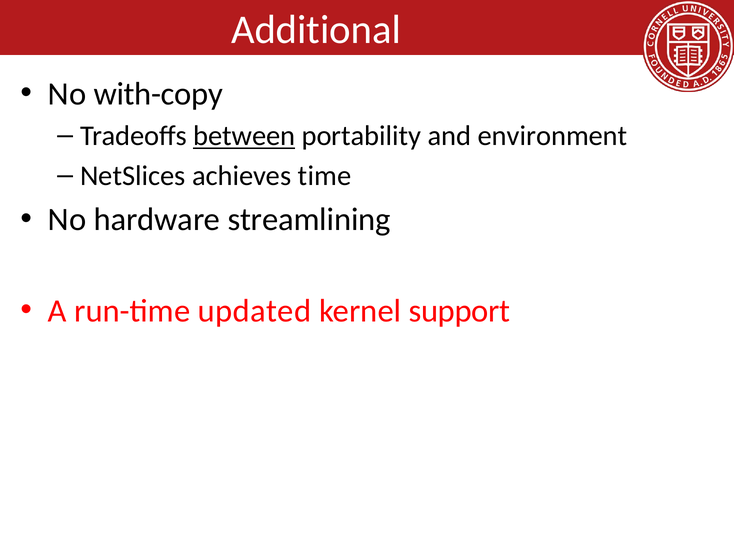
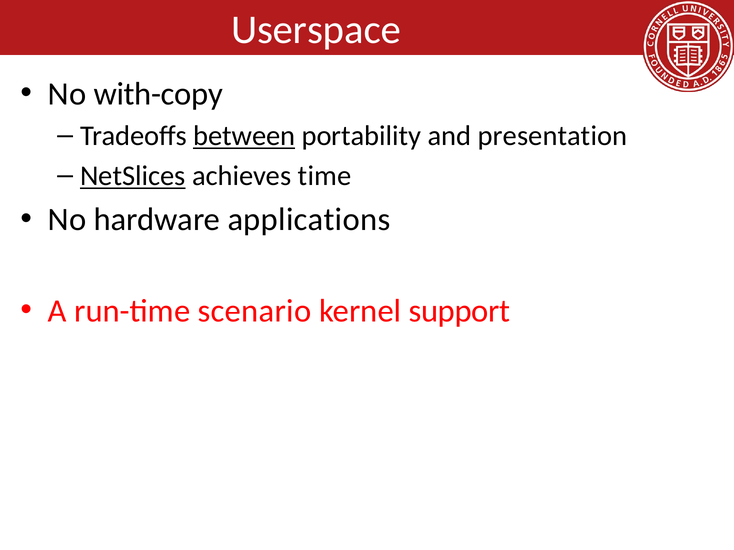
Additional: Additional -> Userspace (316, 30)
environment: environment -> presentation (553, 136)
NetSlices underline: none -> present (133, 176)
streamlining: streamlining -> applications (309, 220)
updated: updated -> scenario (255, 311)
